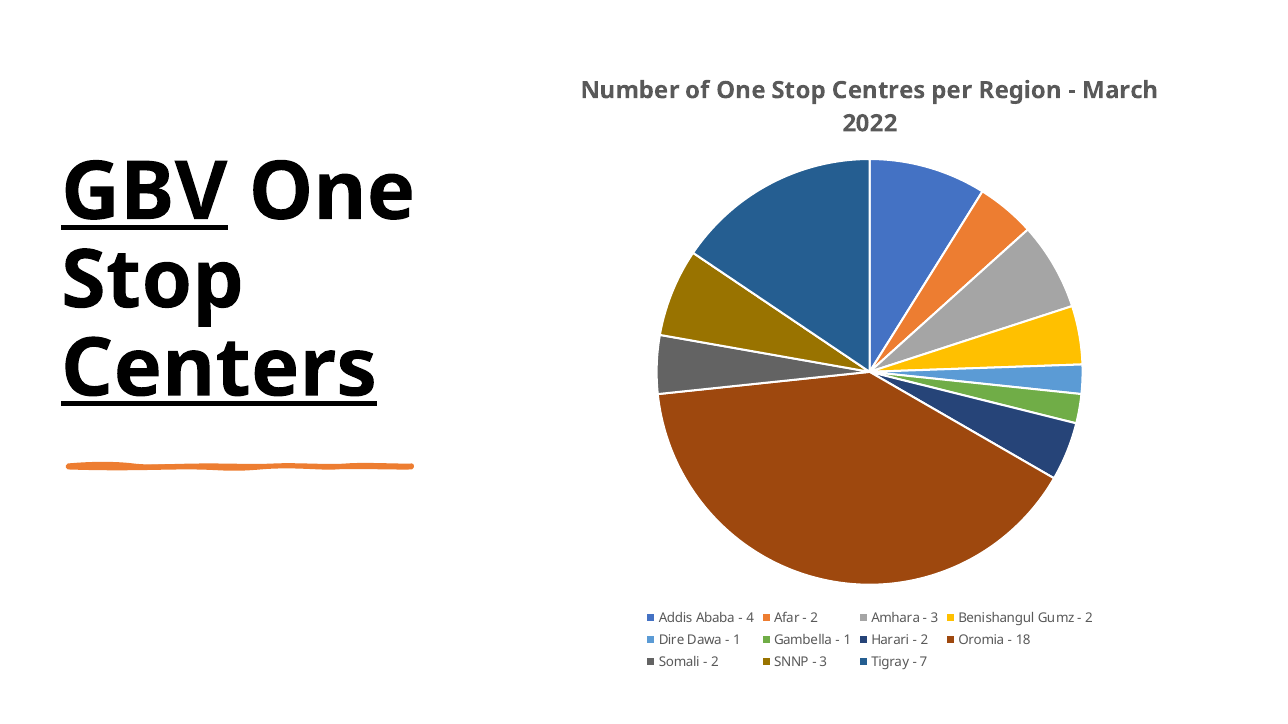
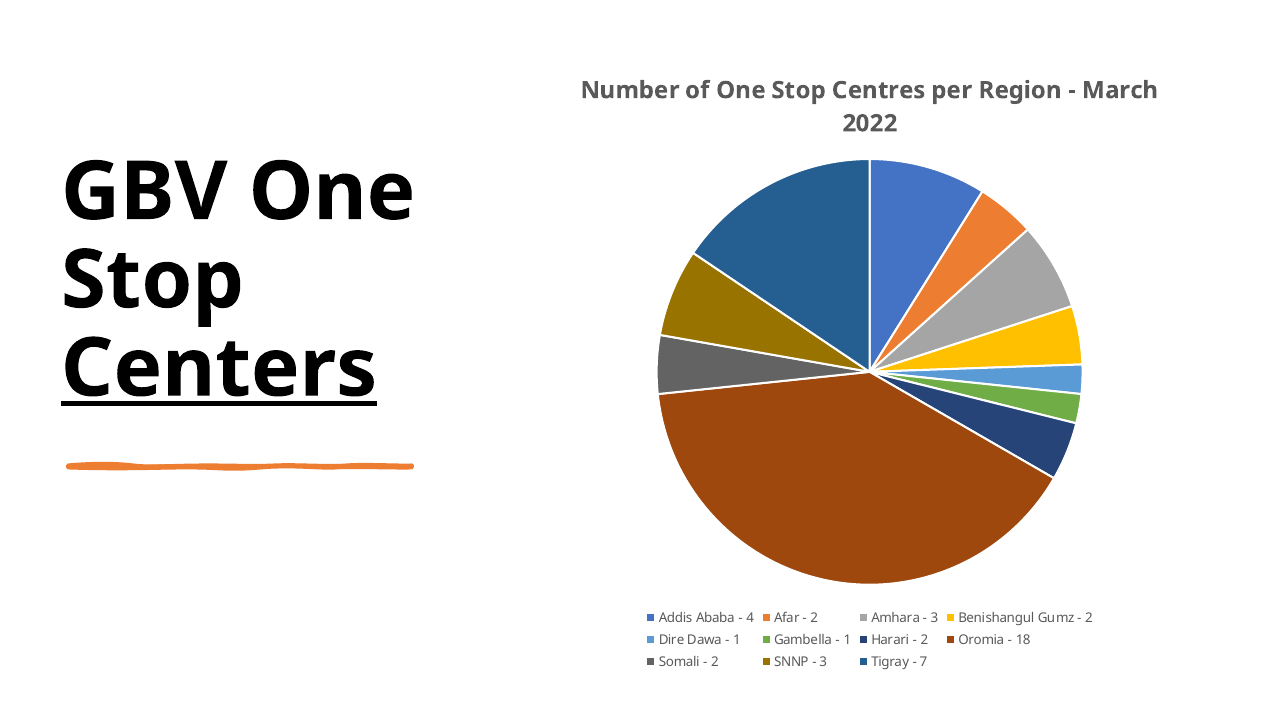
GBV underline: present -> none (144, 192)
